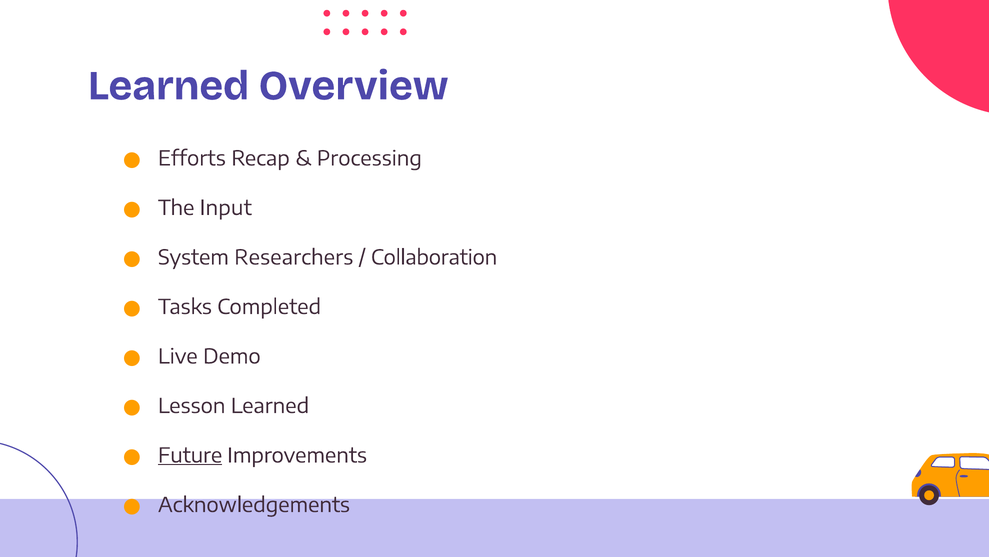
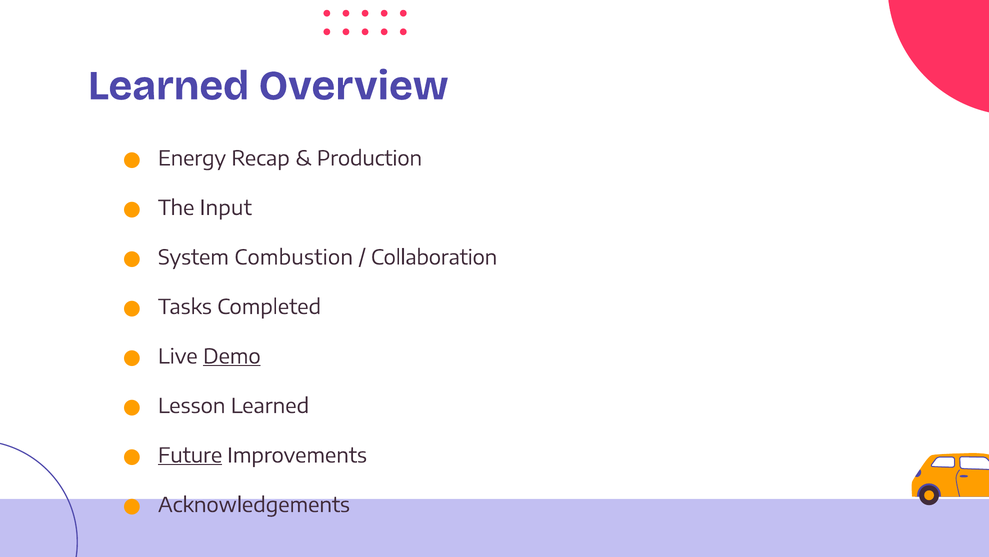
Efforts: Efforts -> Energy (192, 158)
Processing: Processing -> Production (369, 158)
Researchers: Researchers -> Combustion (294, 257)
Demo underline: none -> present (232, 356)
